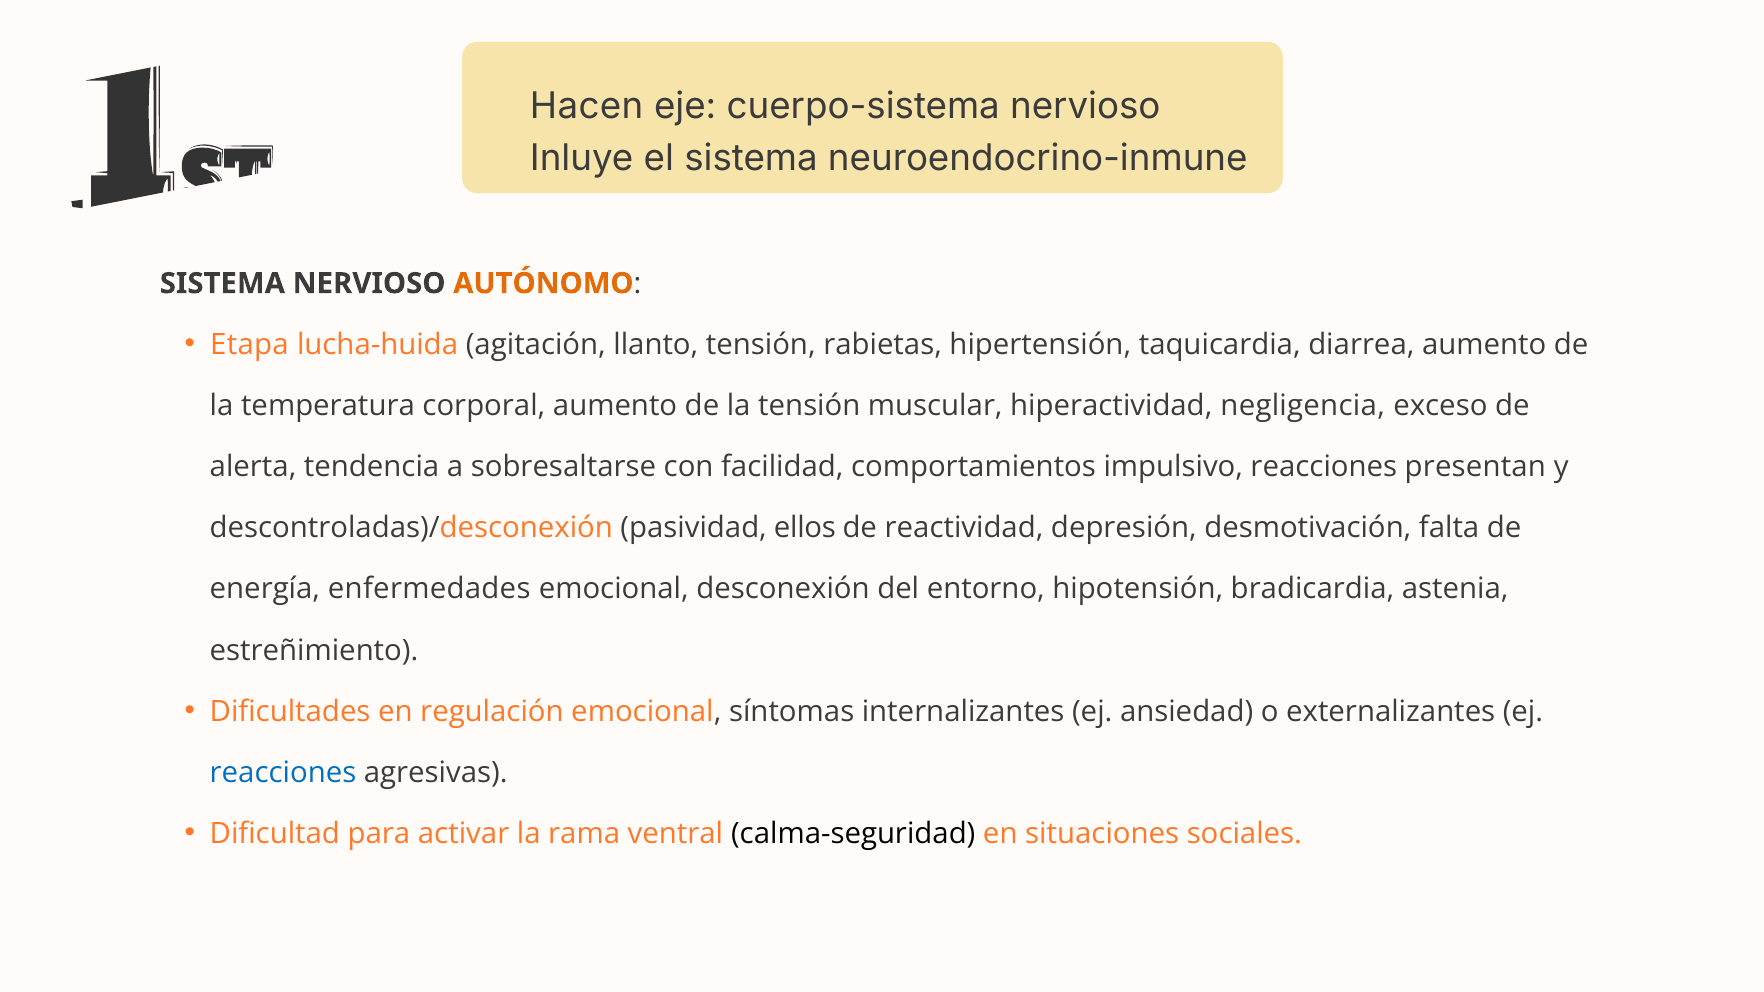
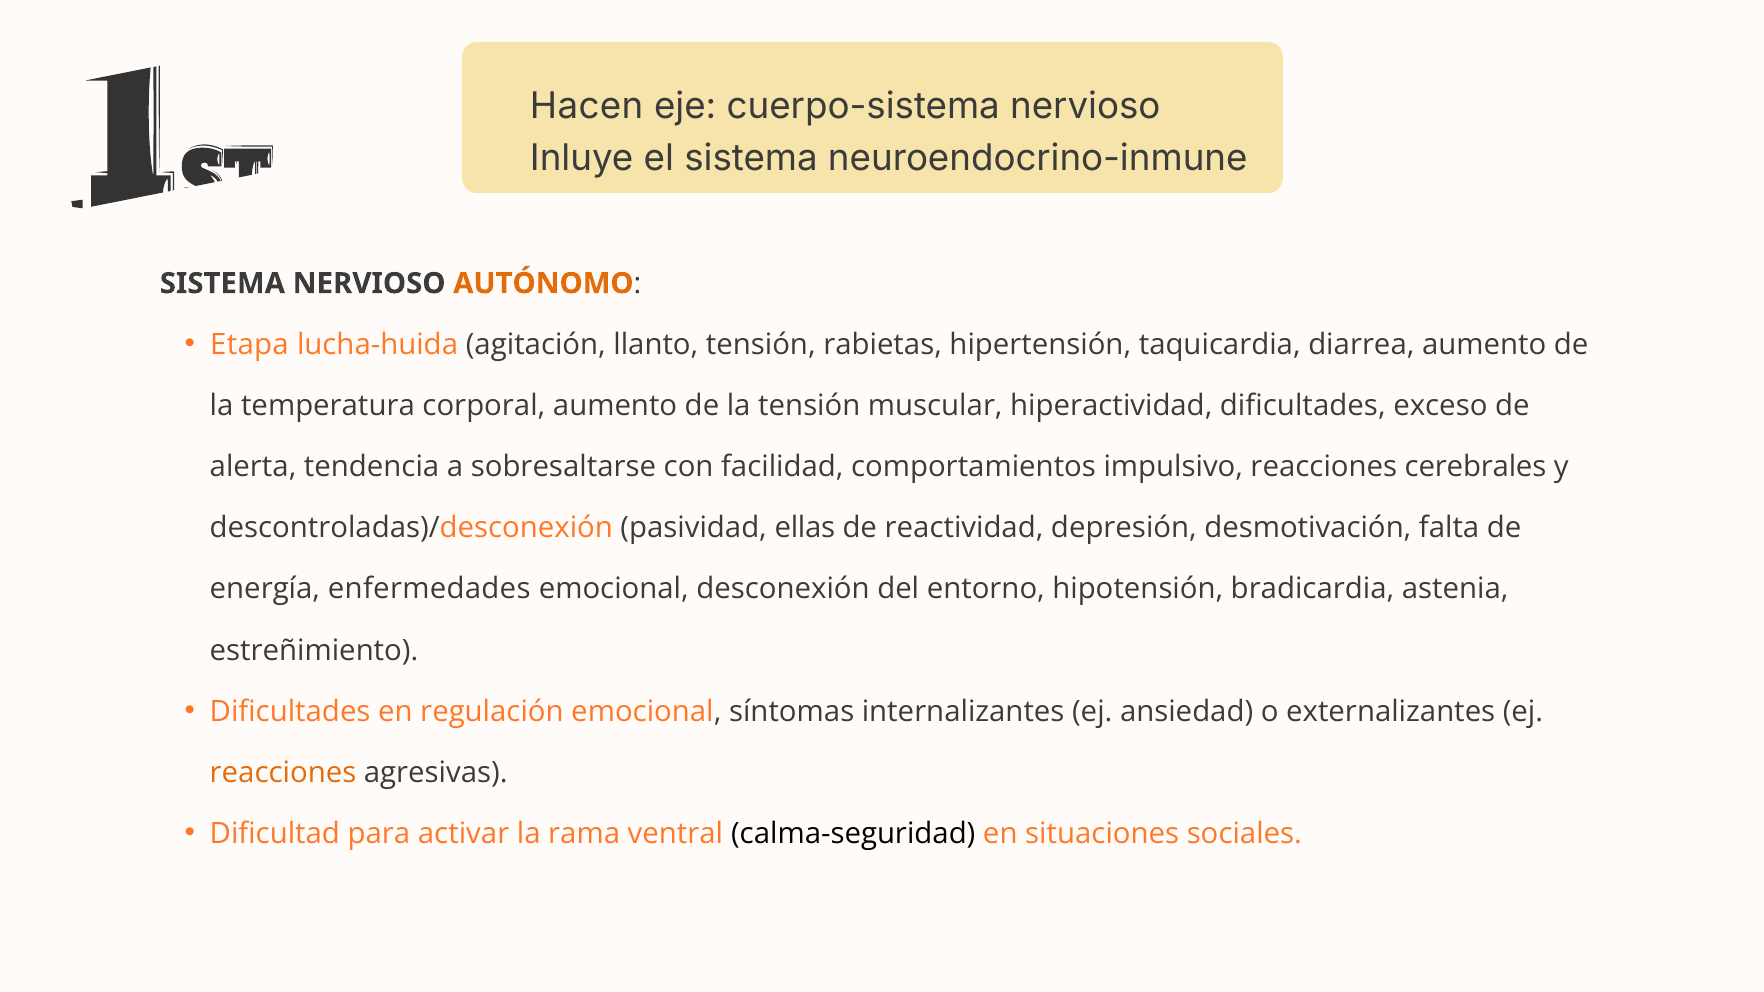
hiperactividad negligencia: negligencia -> dificultades (1303, 406)
presentan: presentan -> cerebrales (1476, 467)
ellos: ellos -> ellas (805, 528)
reacciones colour: blue -> orange (283, 773)
